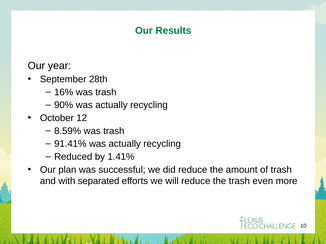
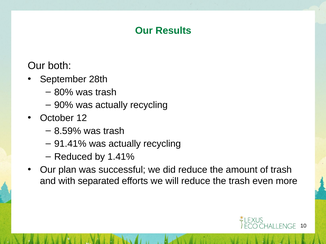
year: year -> both (60, 66)
16%: 16% -> 80% (64, 92)
